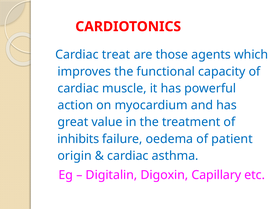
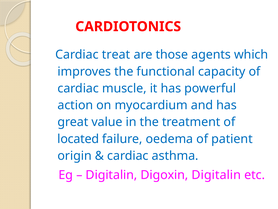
inhibits: inhibits -> located (78, 139)
Digoxin Capillary: Capillary -> Digitalin (216, 175)
